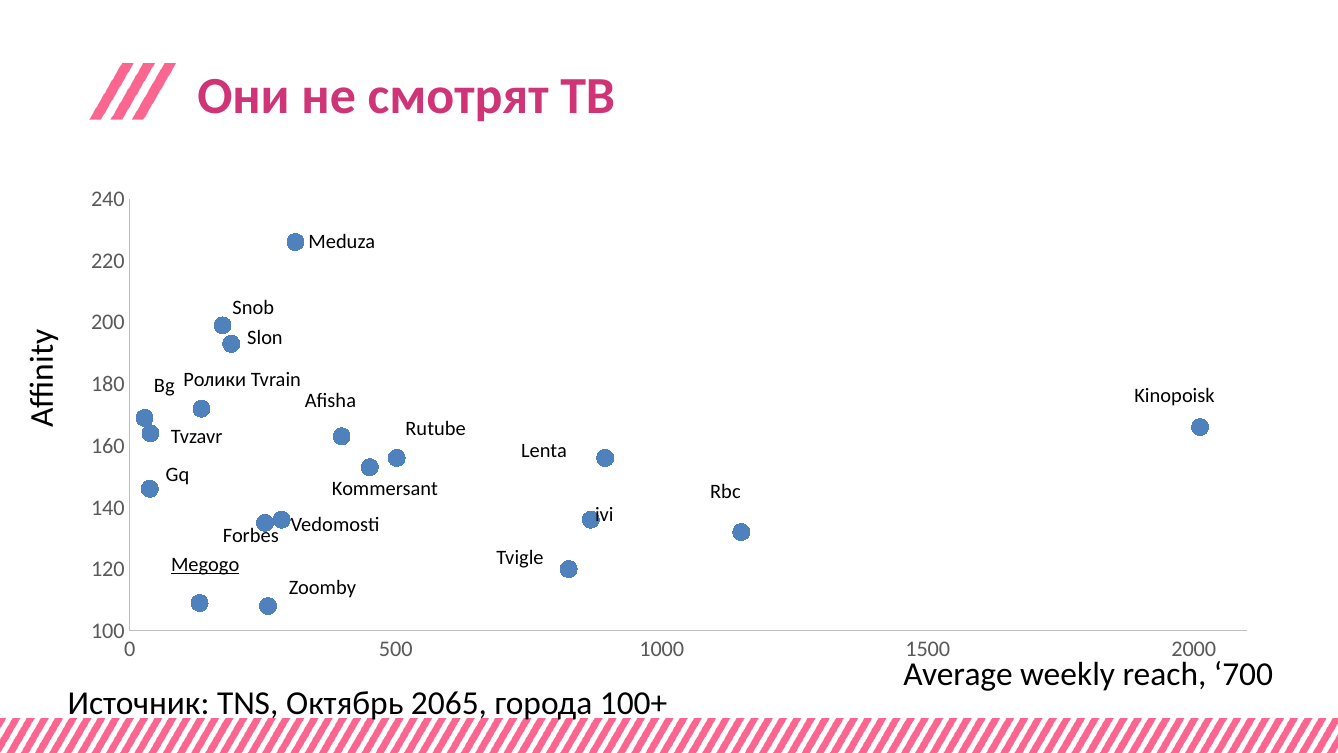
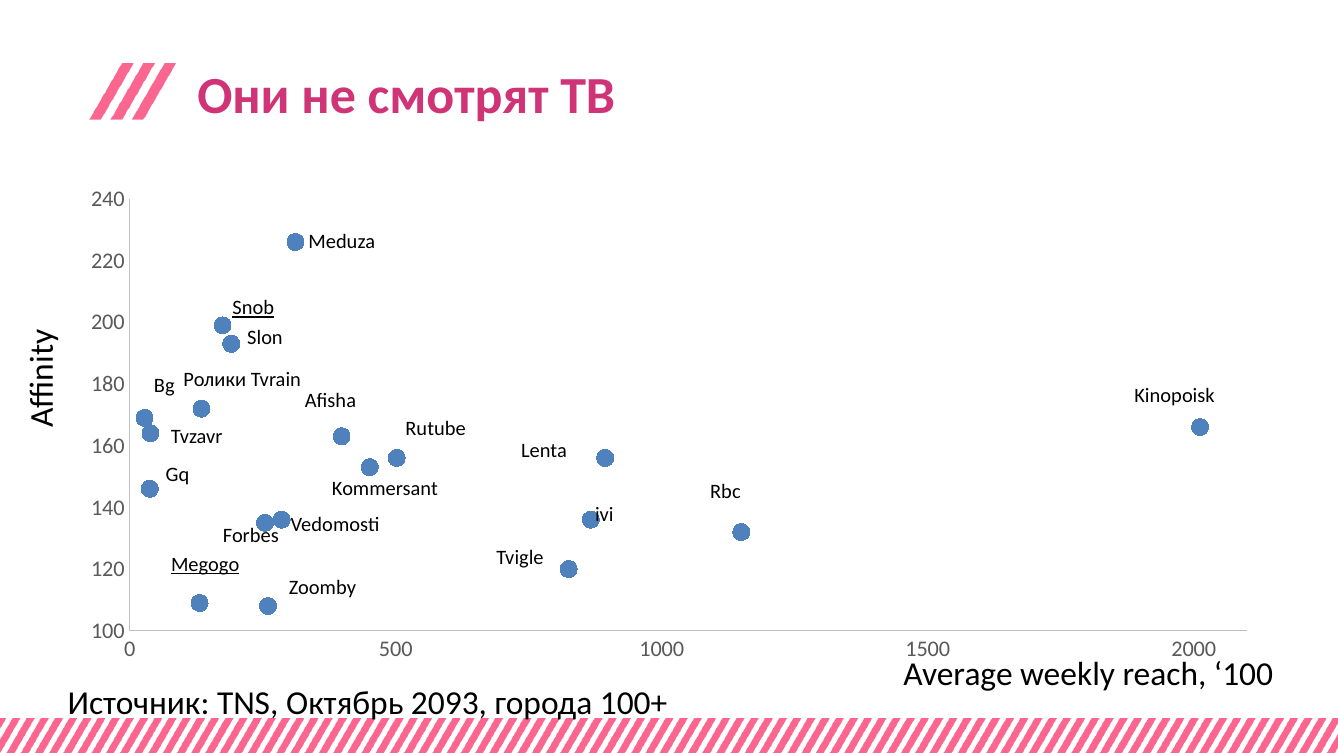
Snob underline: none -> present (253, 308)
reach 700: 700 -> 100 (1244, 674)
2065: 2065 -> 2093 (449, 703)
